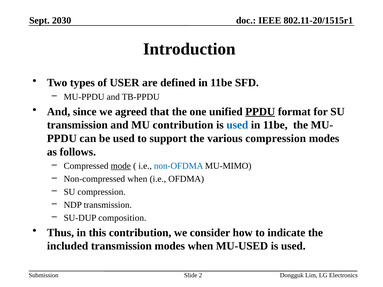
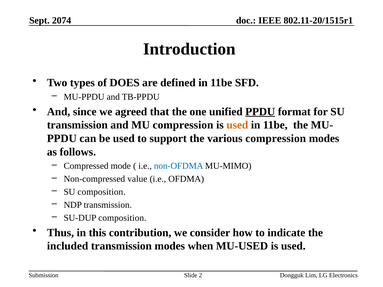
2030: 2030 -> 2074 (62, 20)
USER: USER -> DOES (125, 83)
MU contribution: contribution -> compression (183, 125)
used colour: blue -> orange (237, 125)
mode underline: present -> none (121, 166)
Non-compressed when: when -> value (137, 179)
SU compression: compression -> composition (102, 192)
